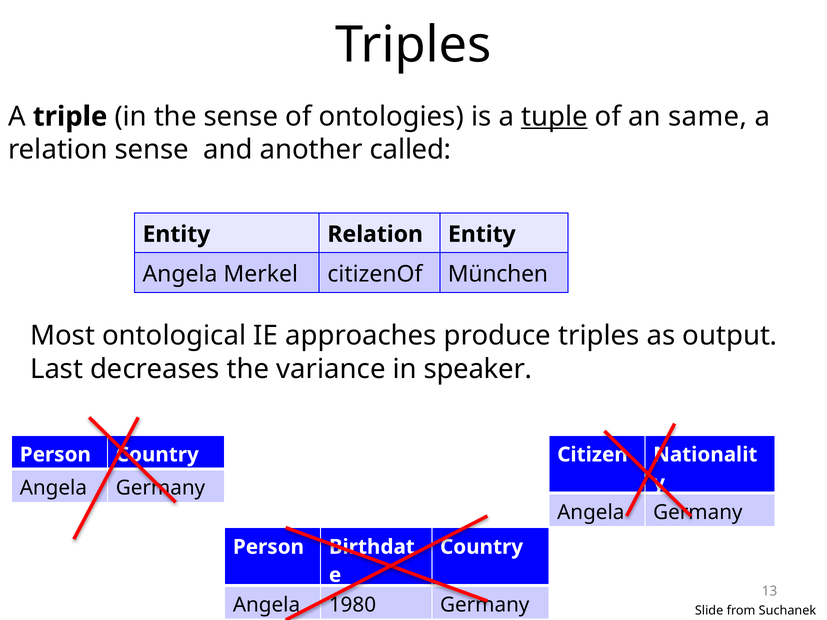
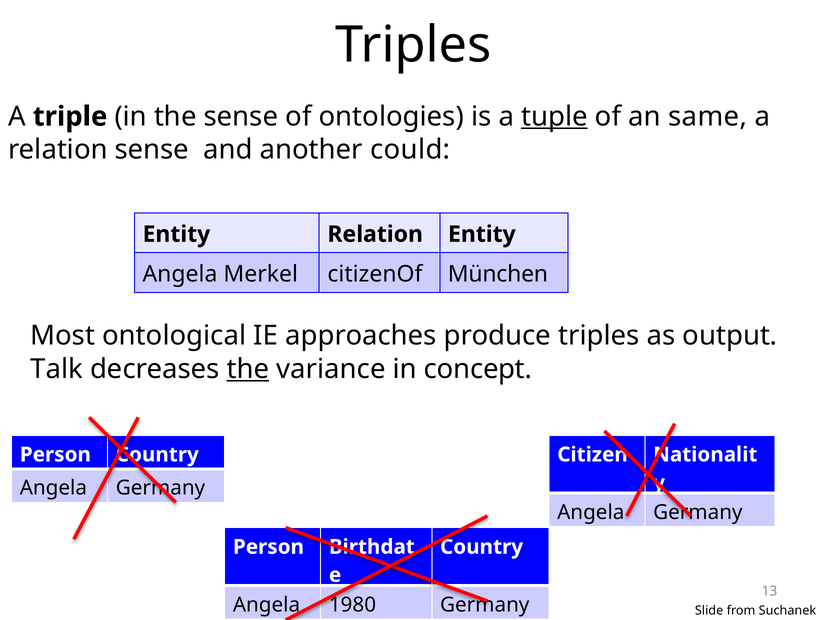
called: called -> could (410, 150)
Last: Last -> Talk (57, 369)
the underline: none -> present (248, 369)
speaker: speaker -> concept (478, 369)
